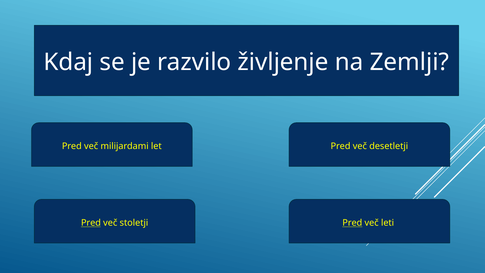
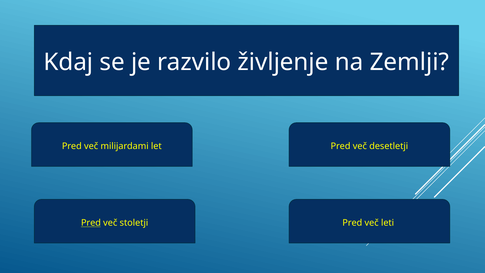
Pred underline: present -> none (352, 223)
